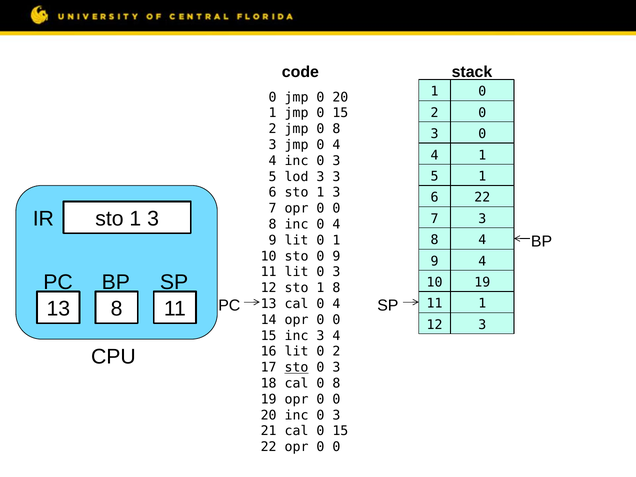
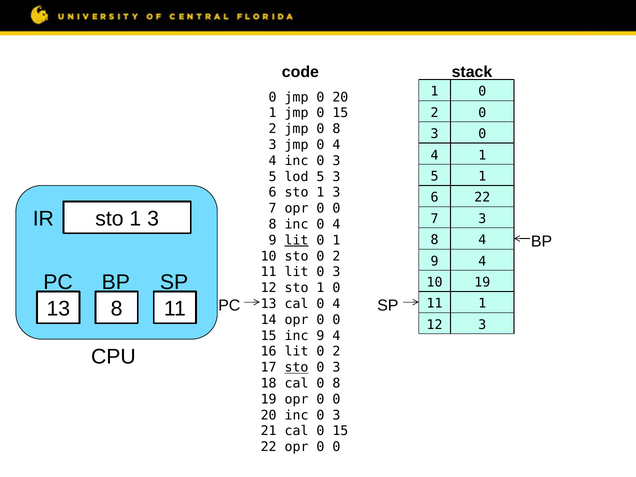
lod 3: 3 -> 5 (320, 177)
lit underline: none -> present (296, 240)
sto 0 9: 9 -> 2 (336, 256)
sto 1 8: 8 -> 0 (336, 288)
inc 3: 3 -> 9 (320, 336)
